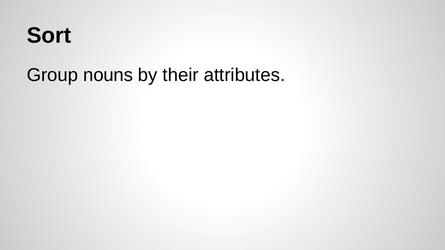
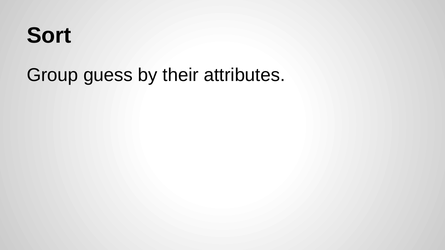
nouns: nouns -> guess (108, 75)
